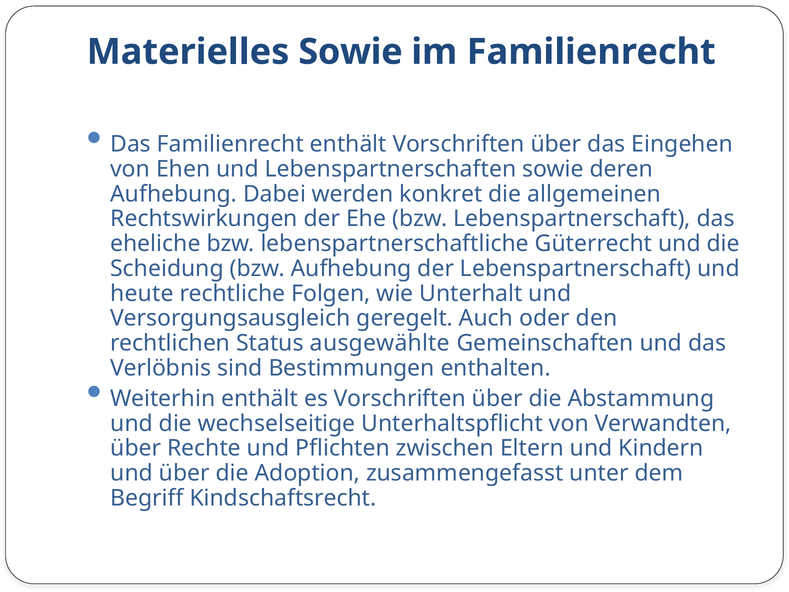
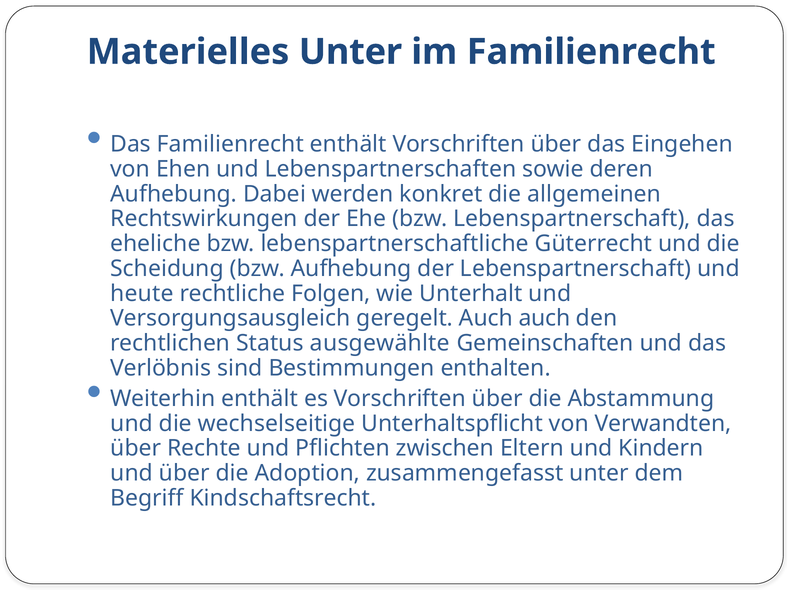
Materielles Sowie: Sowie -> Unter (350, 52)
Auch oder: oder -> auch (545, 318)
